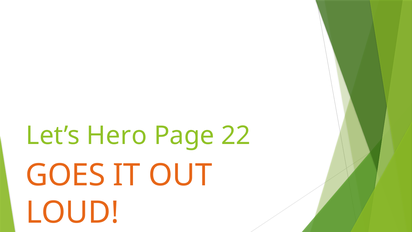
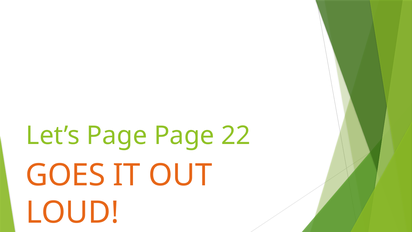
Let’s Hero: Hero -> Page (117, 135)
